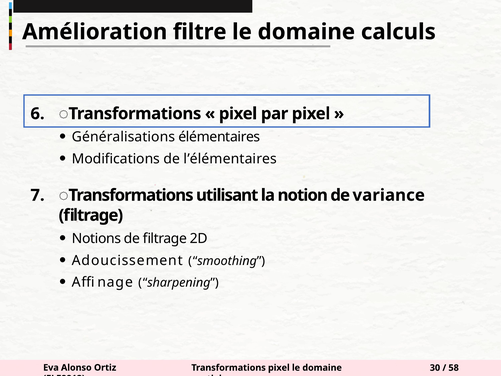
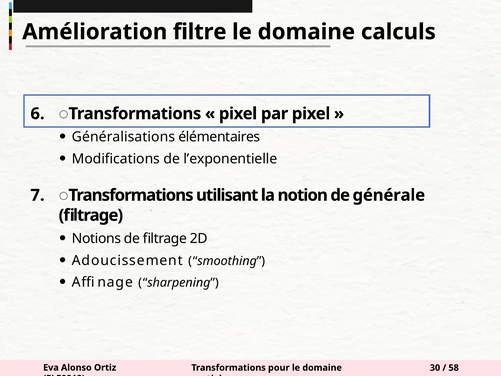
l’élémentaires: l’élémentaires -> l’exponentielle (230, 159)
variance: variance -> générale (389, 195)
Transformations pixel: pixel -> pour (279, 367)
